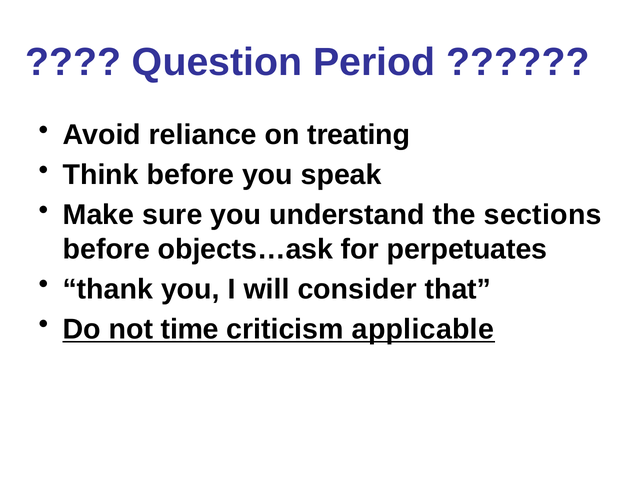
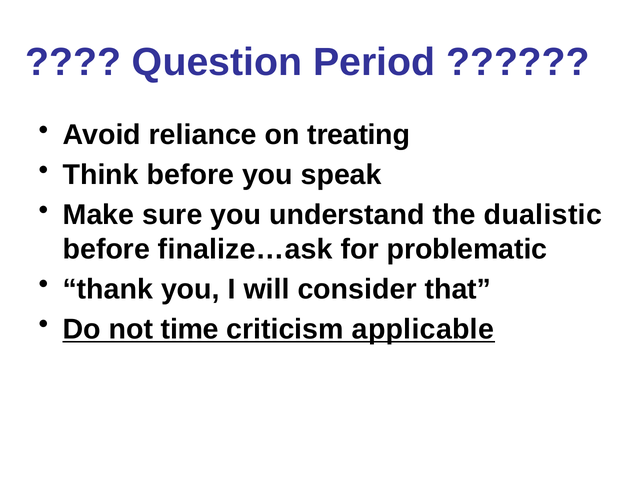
sections: sections -> dualistic (543, 215)
objects…ask: objects…ask -> finalize…ask (245, 249)
perpetuates: perpetuates -> problematic (467, 249)
